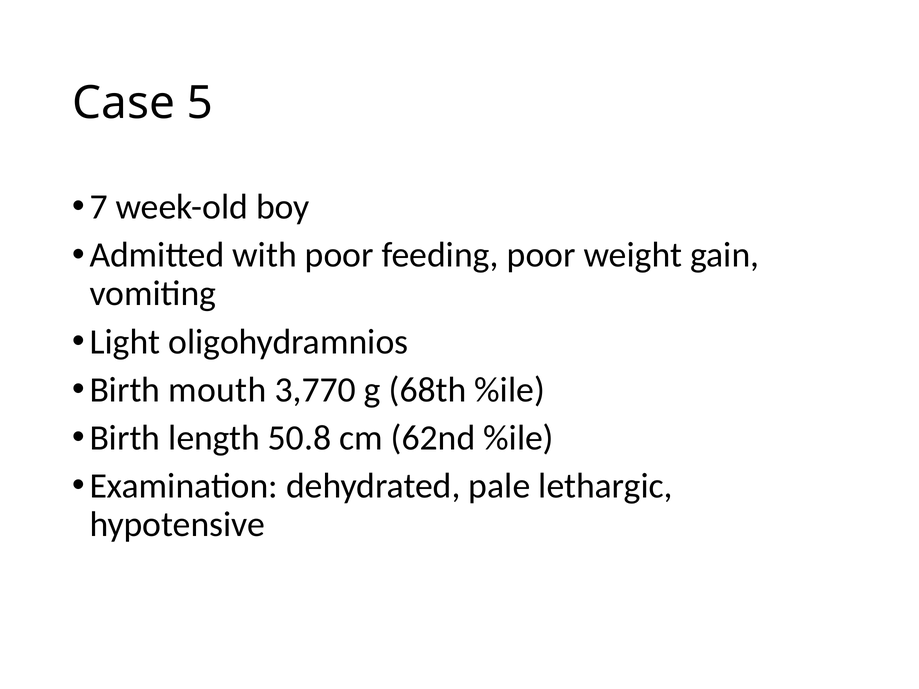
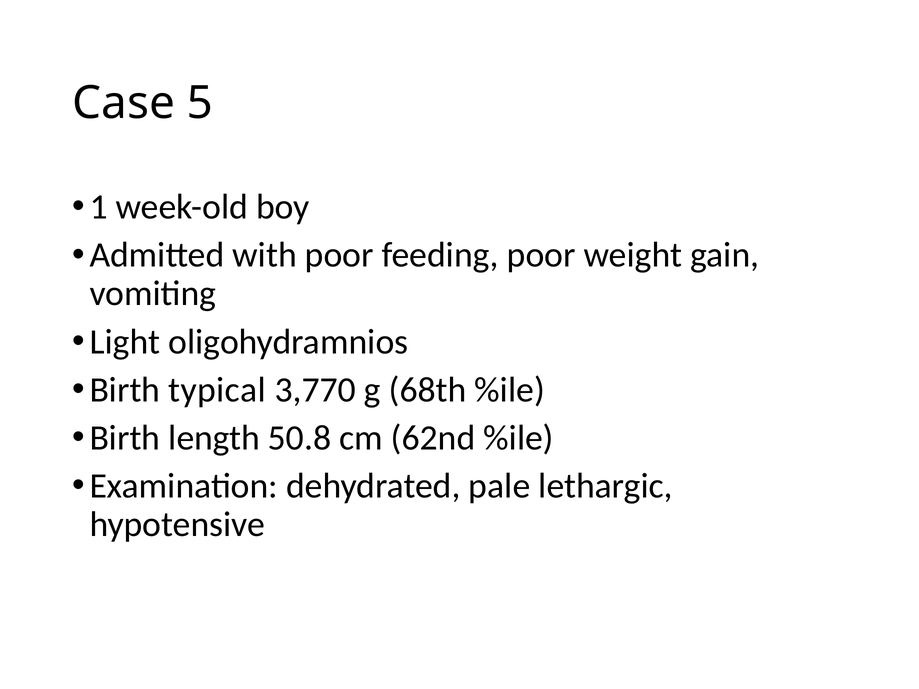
7: 7 -> 1 (99, 207)
mouth: mouth -> typical (217, 390)
